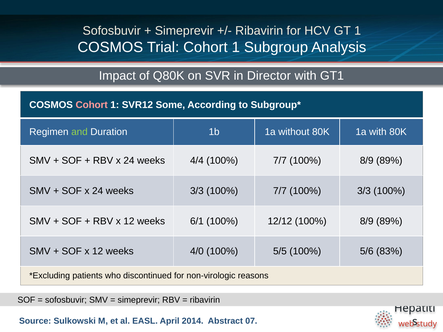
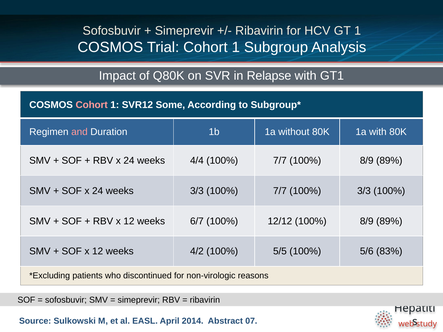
Director: Director -> Relapse (269, 76)
and colour: light green -> pink (79, 132)
6/1: 6/1 -> 6/7 (197, 221)
4/0: 4/0 -> 4/2 (197, 252)
